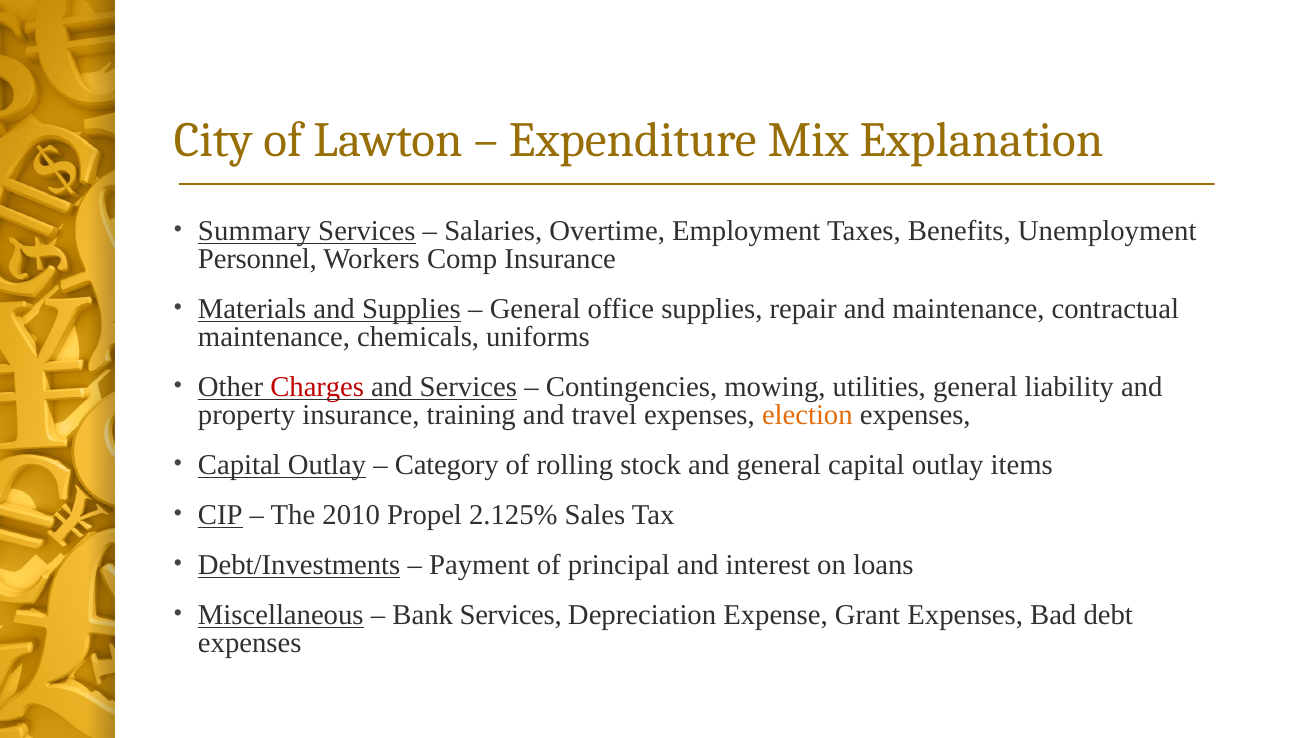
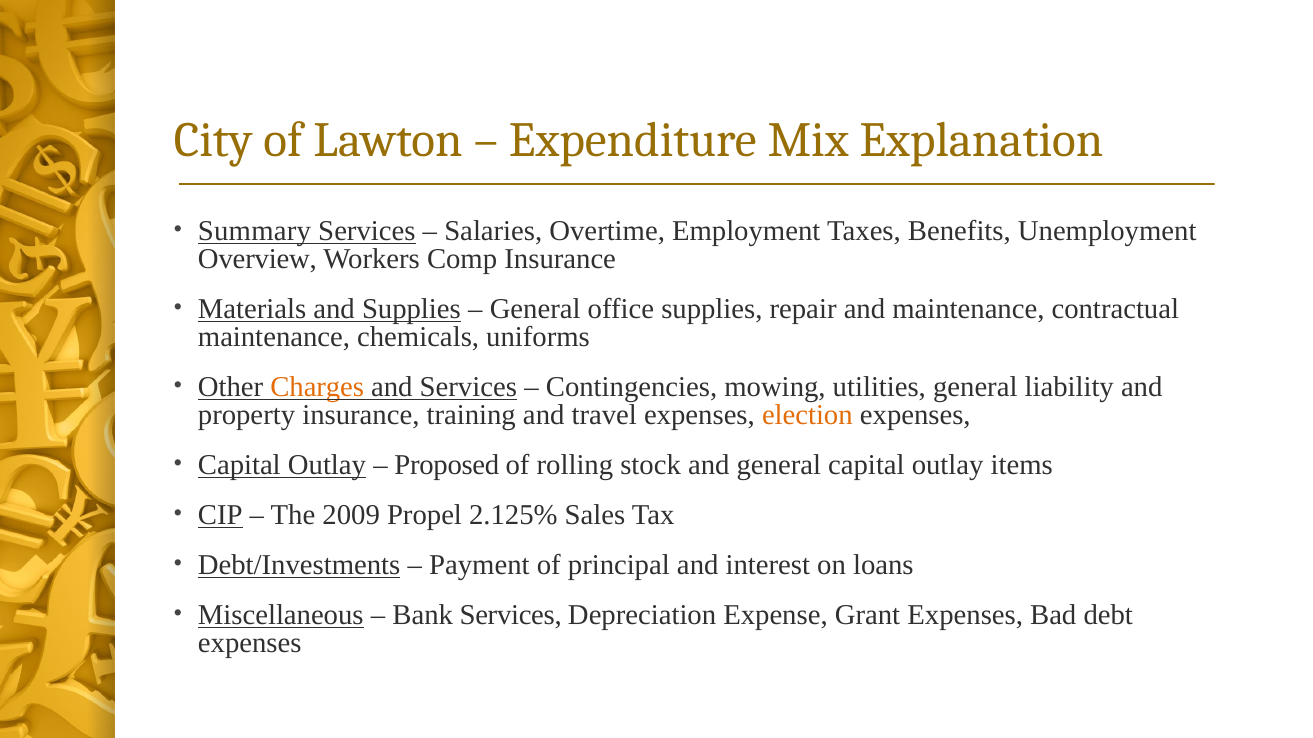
Personnel: Personnel -> Overview (257, 259)
Charges colour: red -> orange (317, 387)
Category: Category -> Proposed (447, 465)
2010: 2010 -> 2009 (351, 515)
